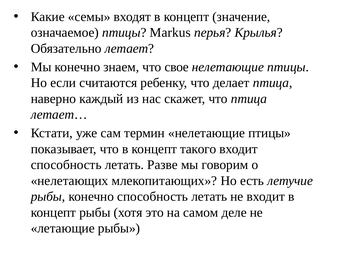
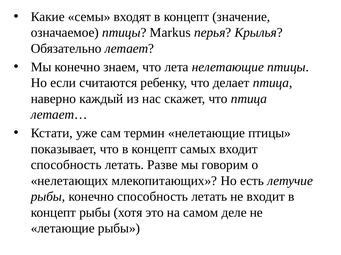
свое: свое -> лета (177, 67)
такого: такого -> самых (198, 149)
